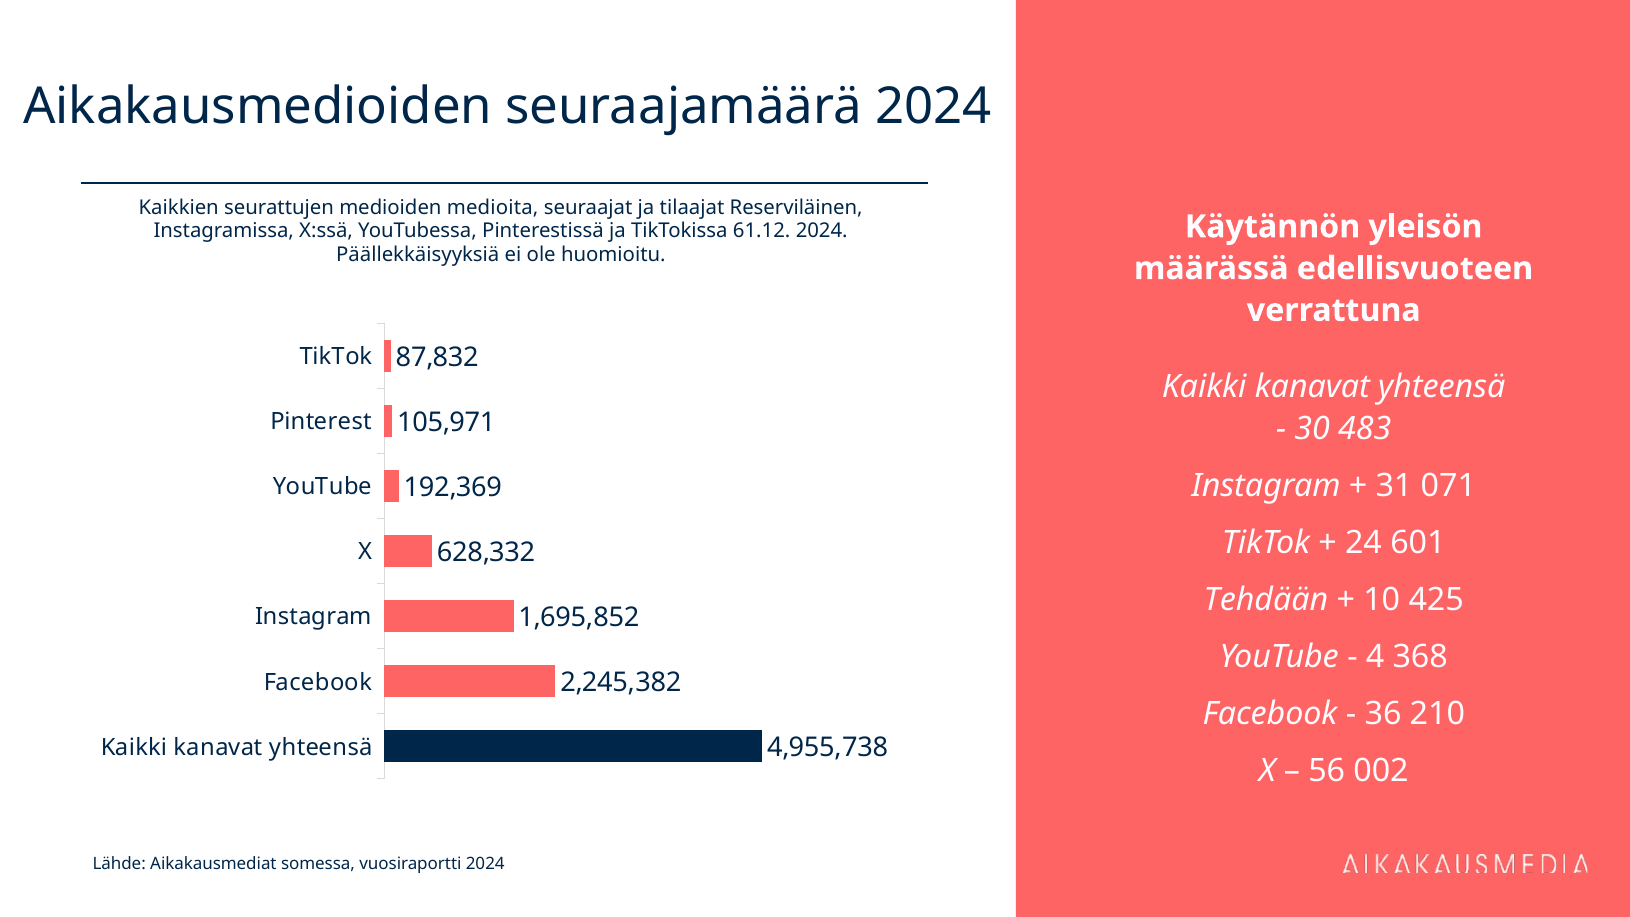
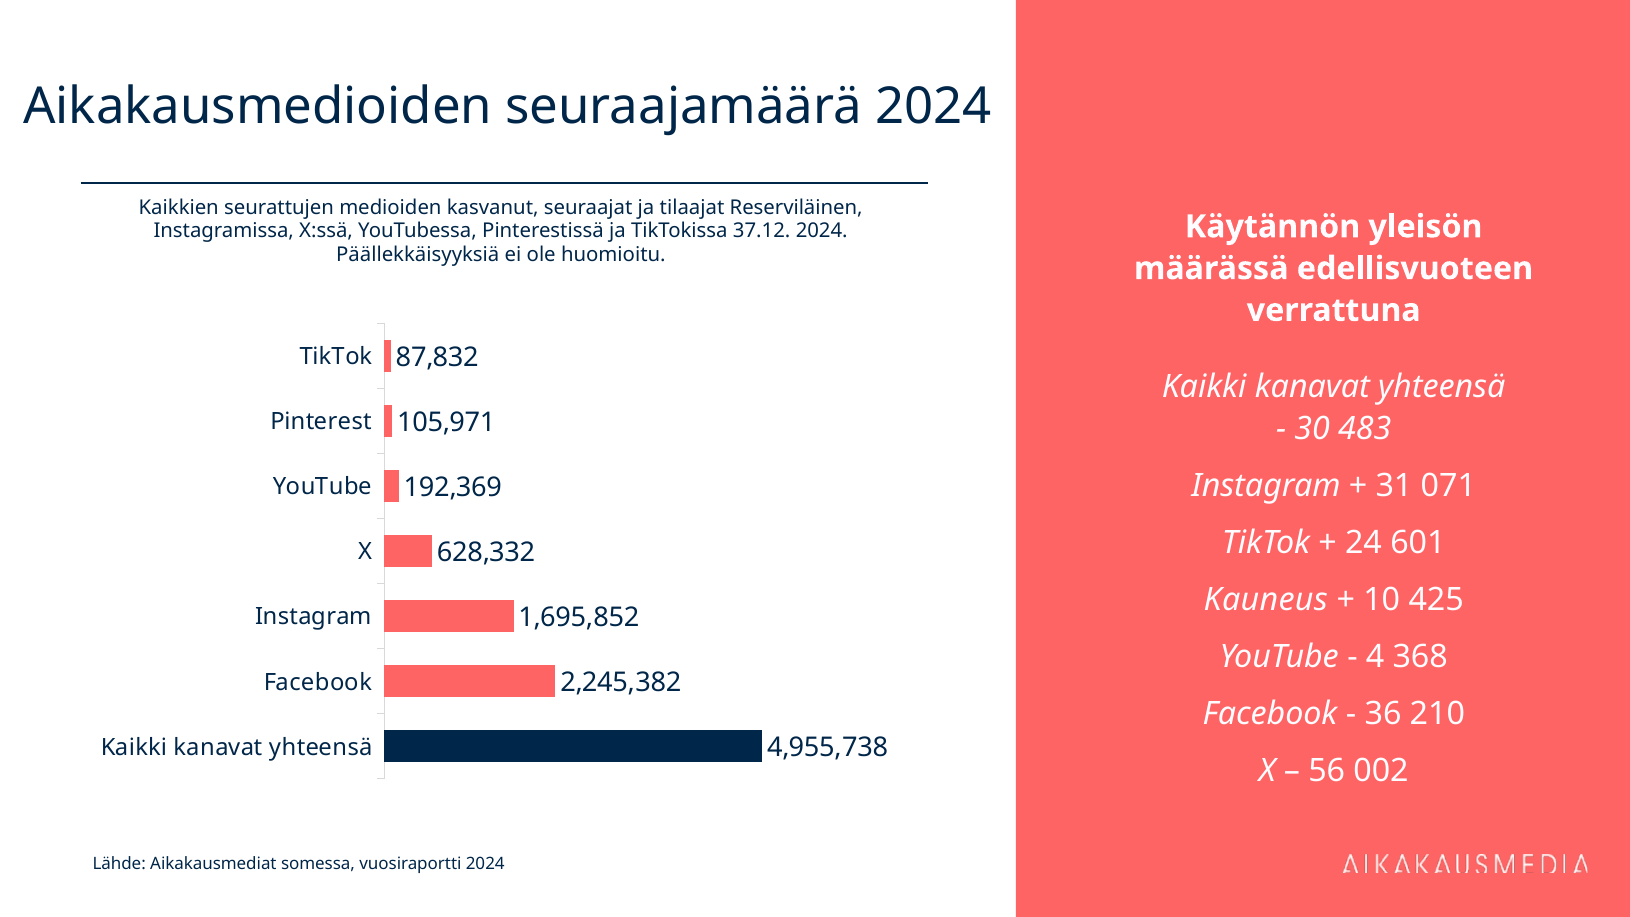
medioita: medioita -> kasvanut (493, 208)
61.12: 61.12 -> 37.12 (762, 231)
Tehdään: Tehdään -> Kauneus (1266, 600)
